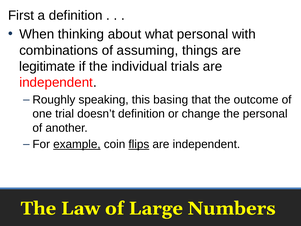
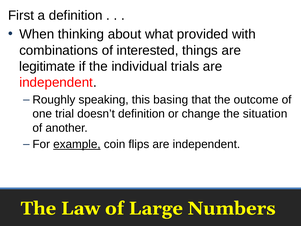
what personal: personal -> provided (203, 34)
assuming: assuming -> interested (148, 50)
the personal: personal -> situation (265, 114)
flips underline: present -> none (139, 144)
